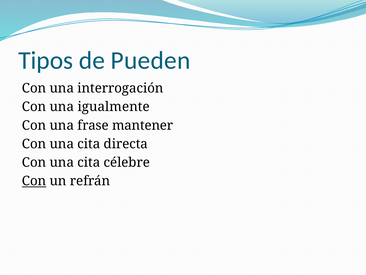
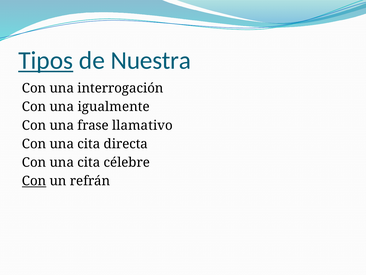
Tipos underline: none -> present (46, 60)
Pueden: Pueden -> Nuestra (151, 60)
mantener: mantener -> llamativo (142, 125)
